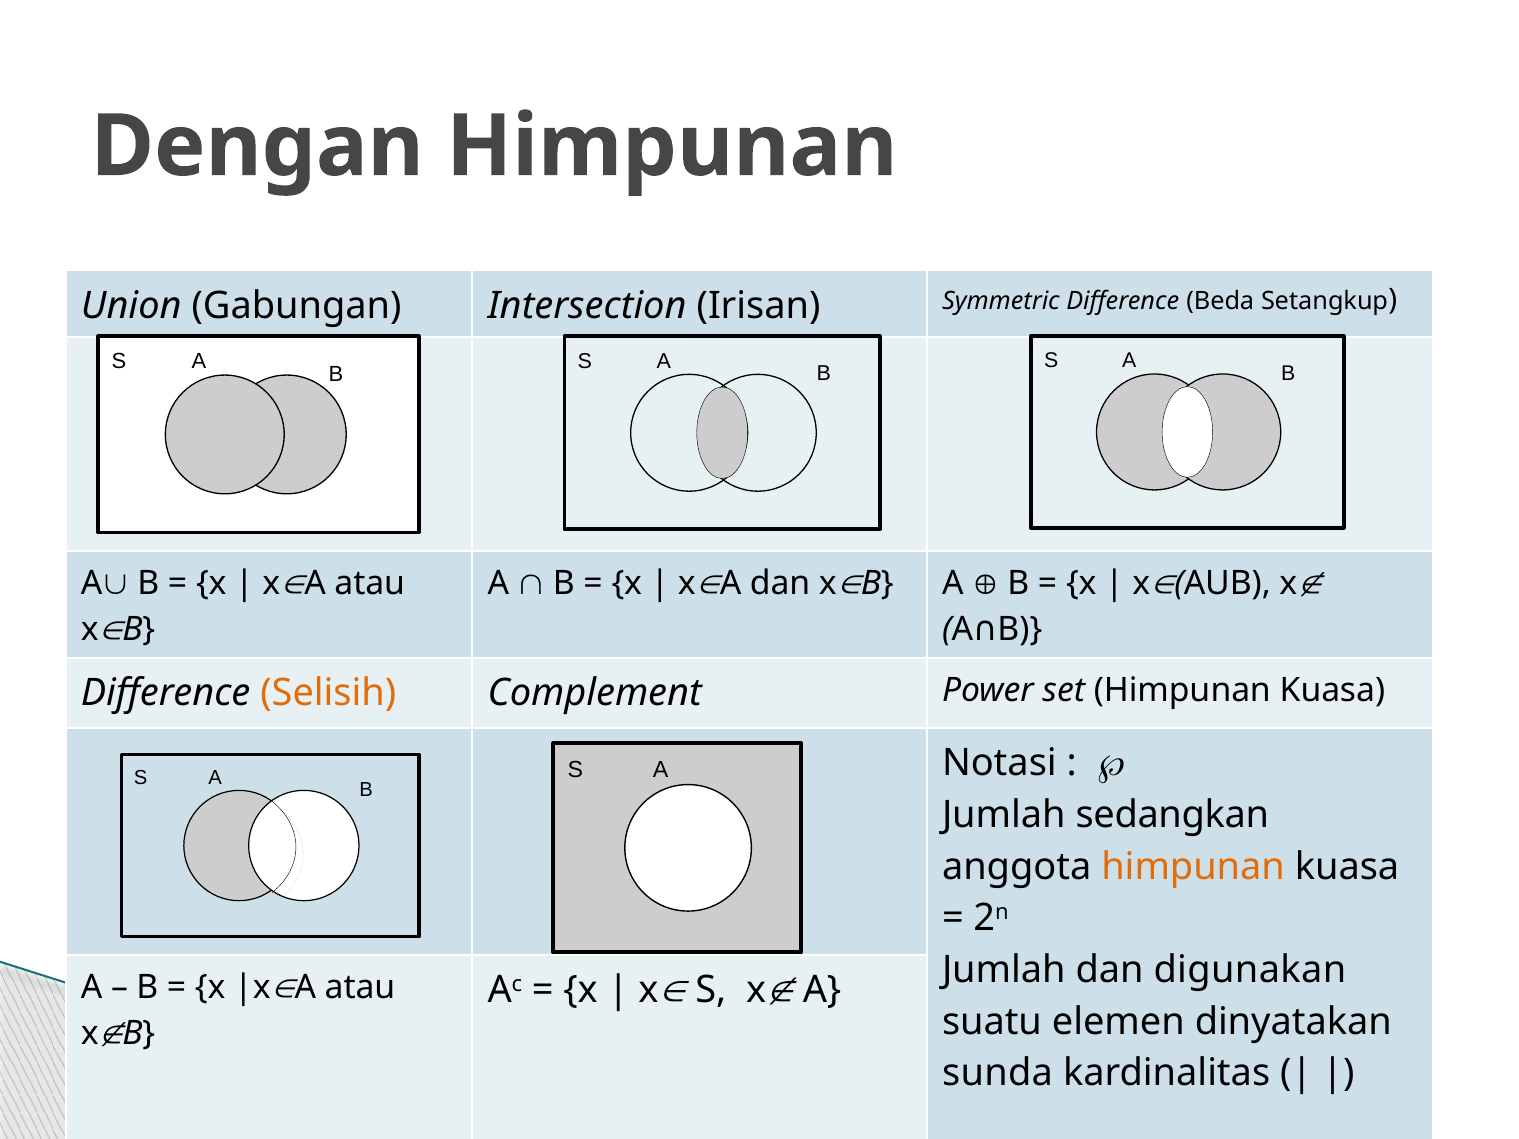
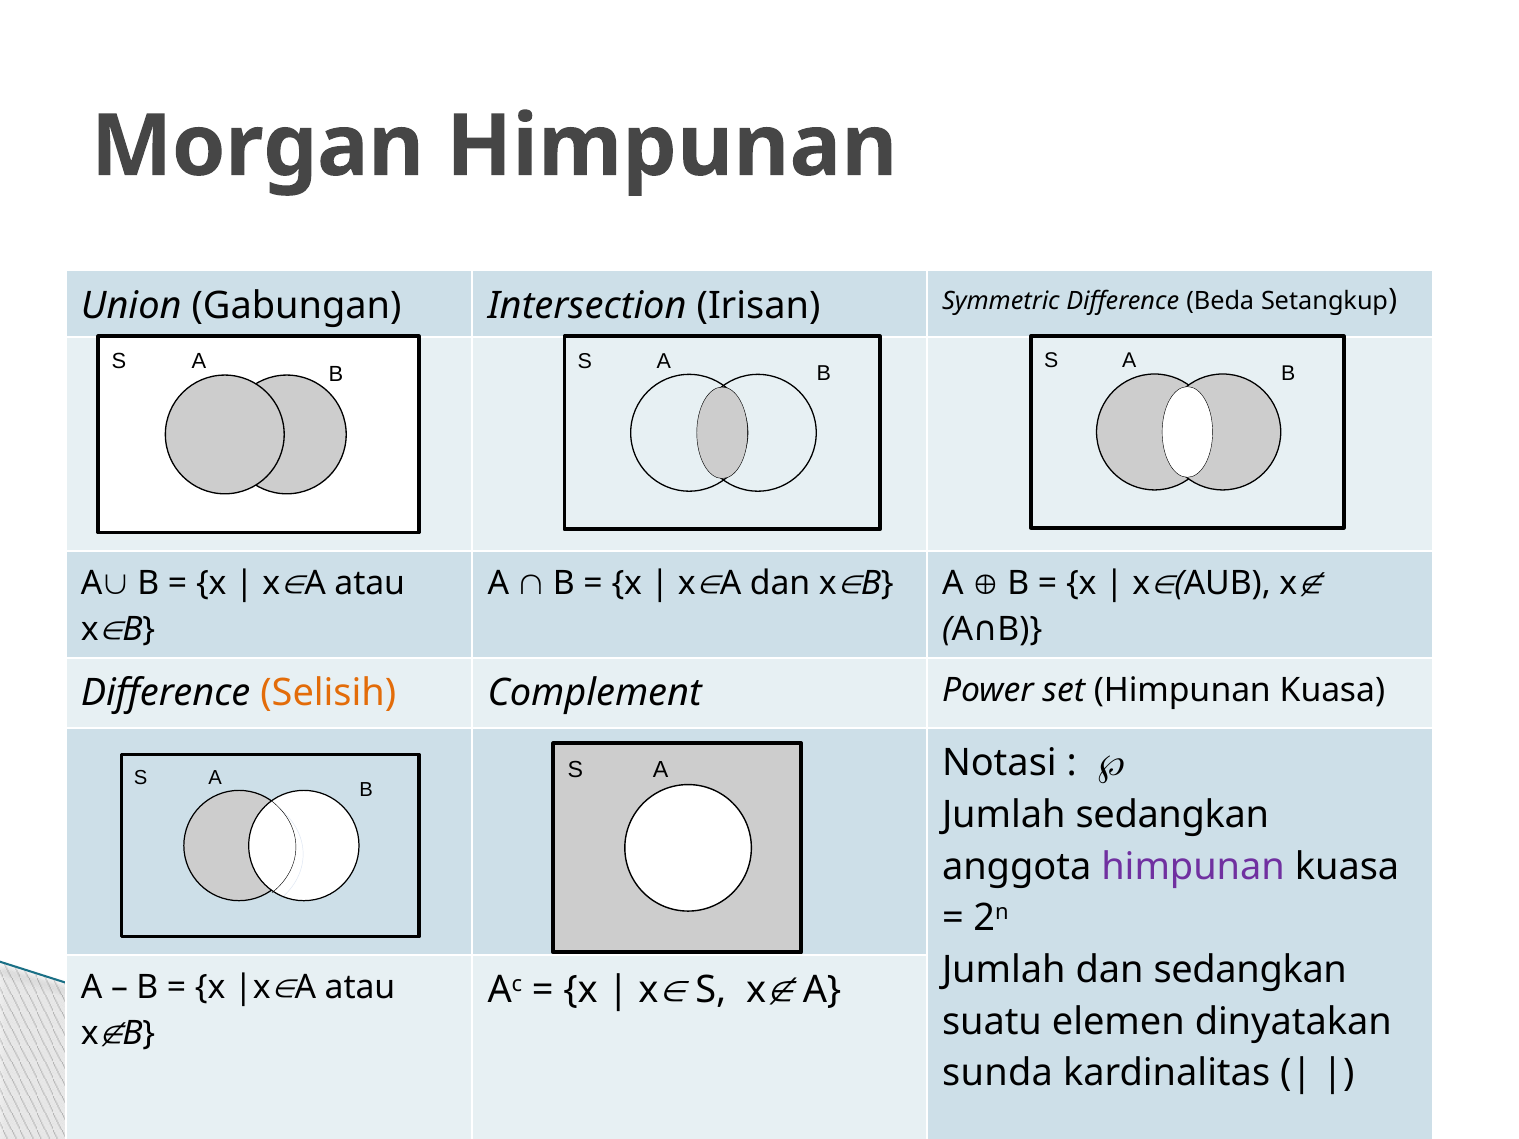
Dengan: Dengan -> Morgan (258, 147)
himpunan colour: orange -> purple (1193, 867)
dan digunakan: digunakan -> sedangkan (1250, 970)
